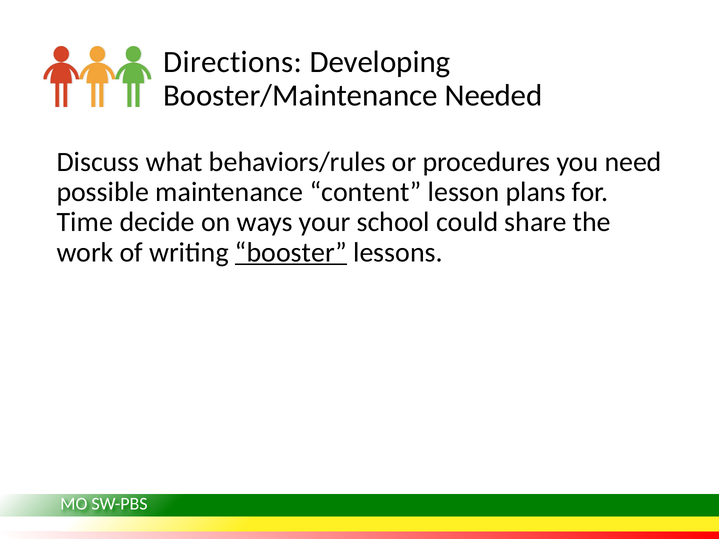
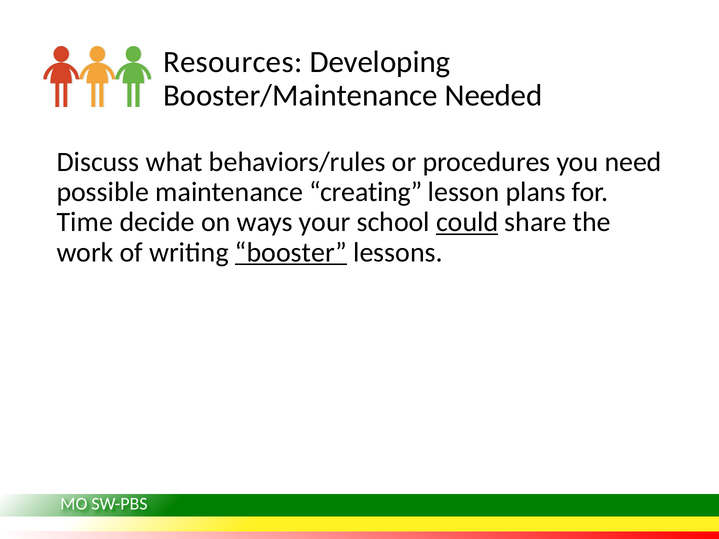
Directions: Directions -> Resources (233, 62)
content: content -> creating (366, 192)
could underline: none -> present (467, 222)
